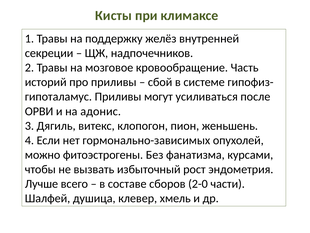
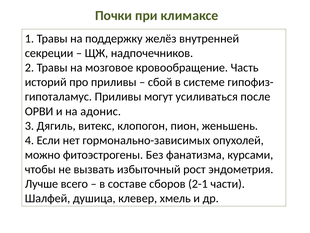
Кисты: Кисты -> Почки (114, 16)
2-0: 2-0 -> 2-1 (198, 183)
